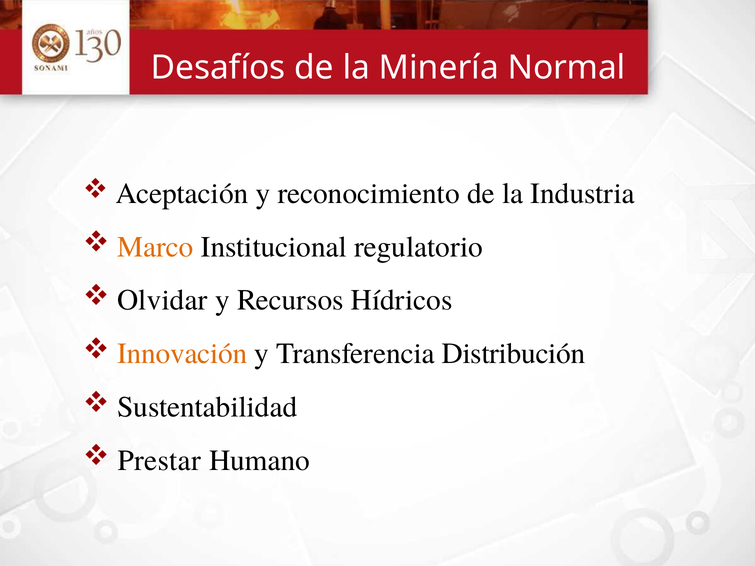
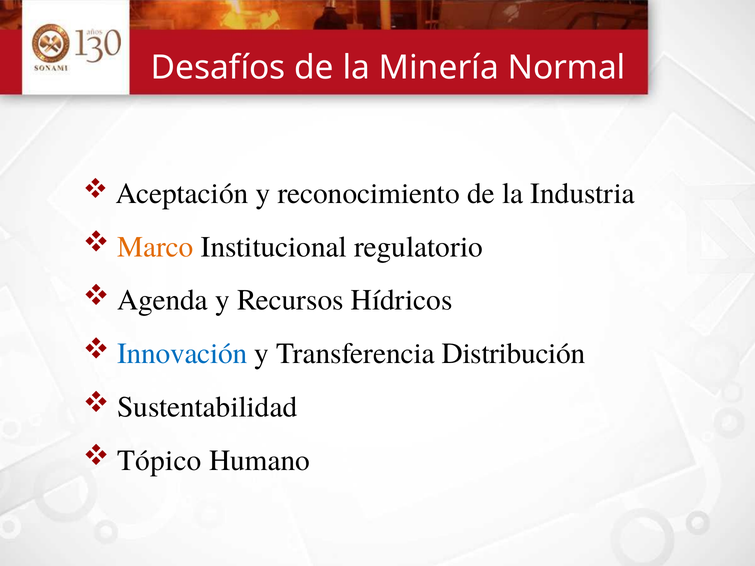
Olvidar: Olvidar -> Agenda (162, 300)
Innovación colour: orange -> blue (182, 354)
Prestar: Prestar -> Tópico (159, 461)
